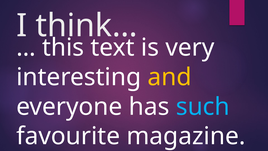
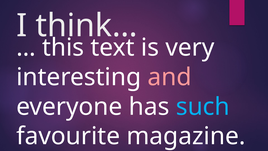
and colour: yellow -> pink (170, 77)
